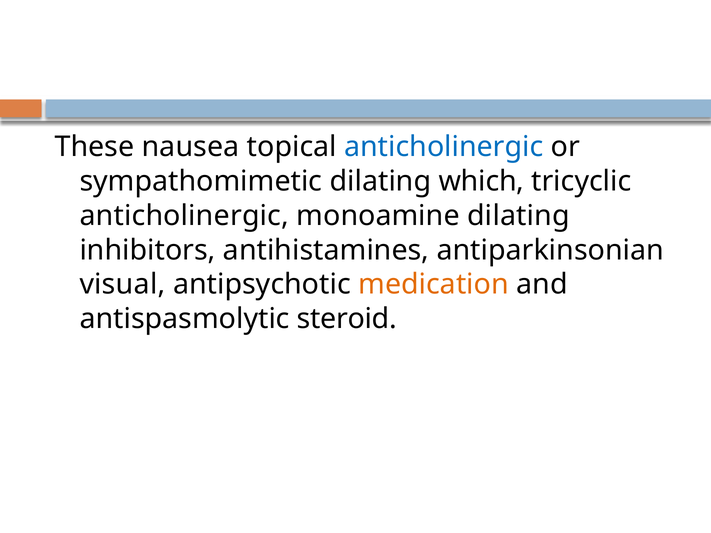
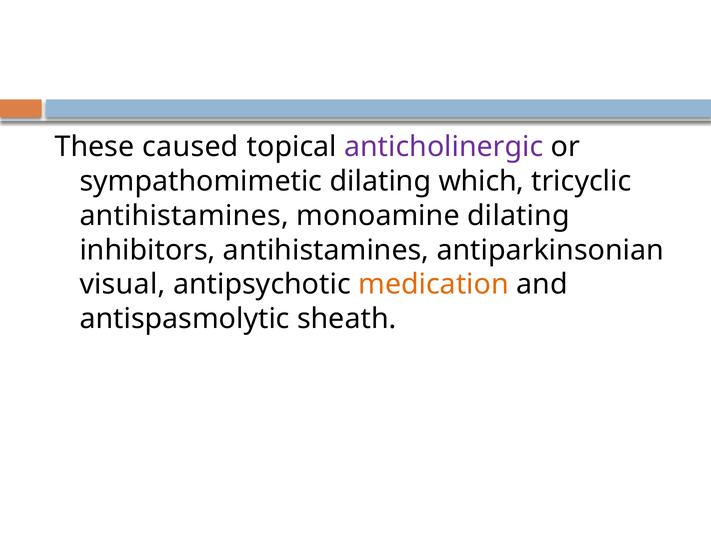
nausea: nausea -> caused (190, 147)
anticholinergic colour: blue -> purple (444, 147)
anticholinergic: anticholinergic -> antihistamines (184, 216)
steroid: steroid -> sheath (347, 319)
